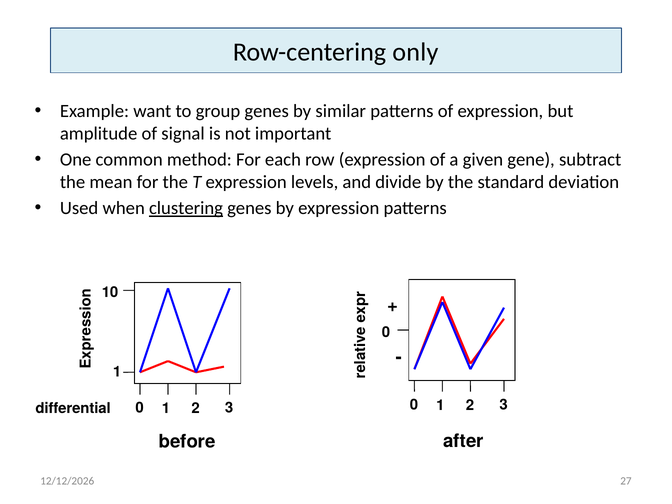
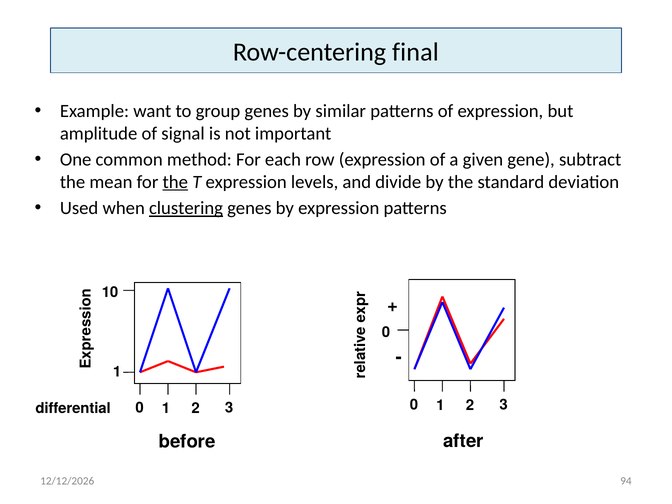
only: only -> final (415, 52)
the underline: none -> present (175, 182)
27: 27 -> 94 (626, 481)
